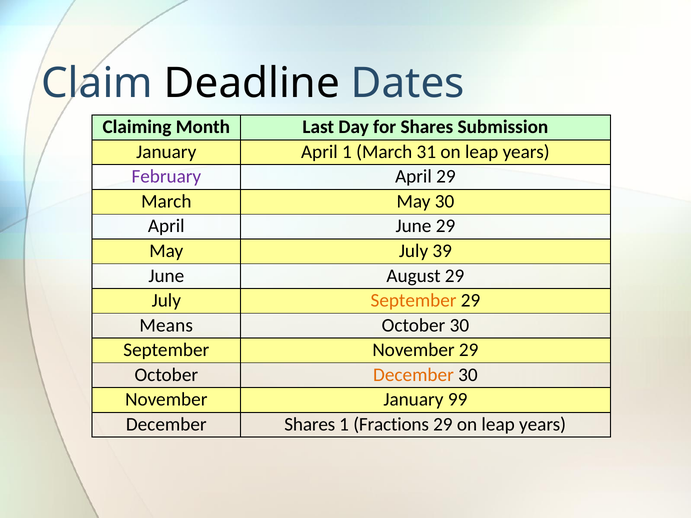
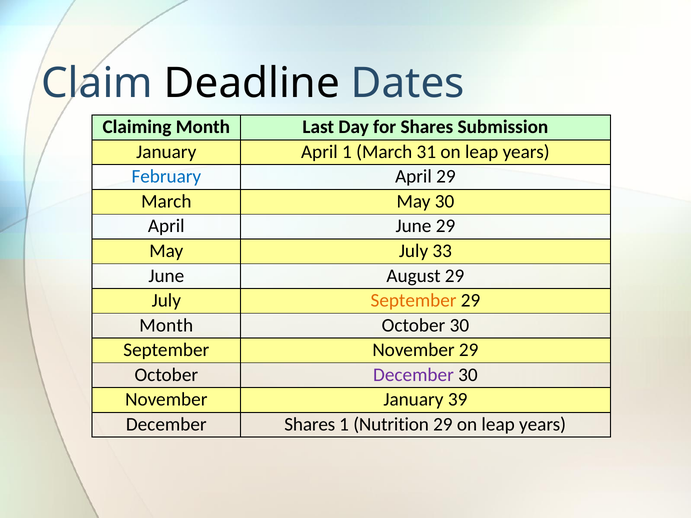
February colour: purple -> blue (166, 177)
39: 39 -> 33 (442, 251)
Means: Means -> Month (166, 325)
December colour: orange -> purple (413, 375)
99: 99 -> 39 (458, 400)
Fractions: Fractions -> Nutrition (391, 425)
